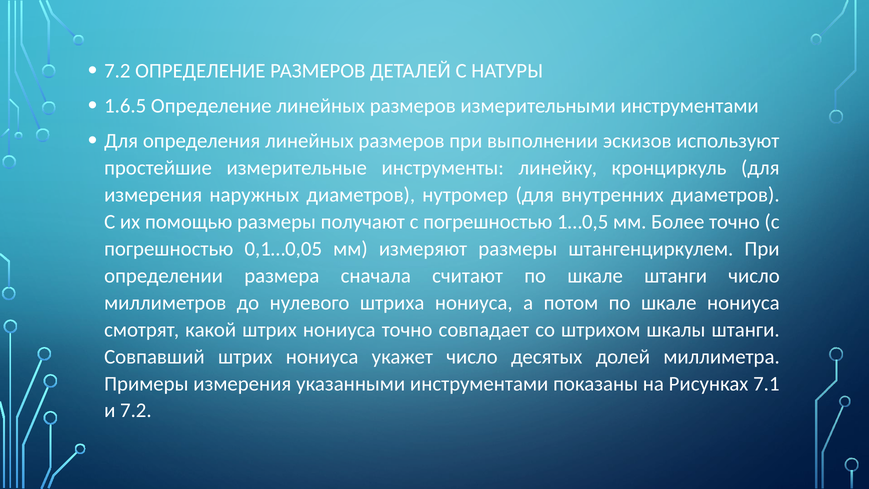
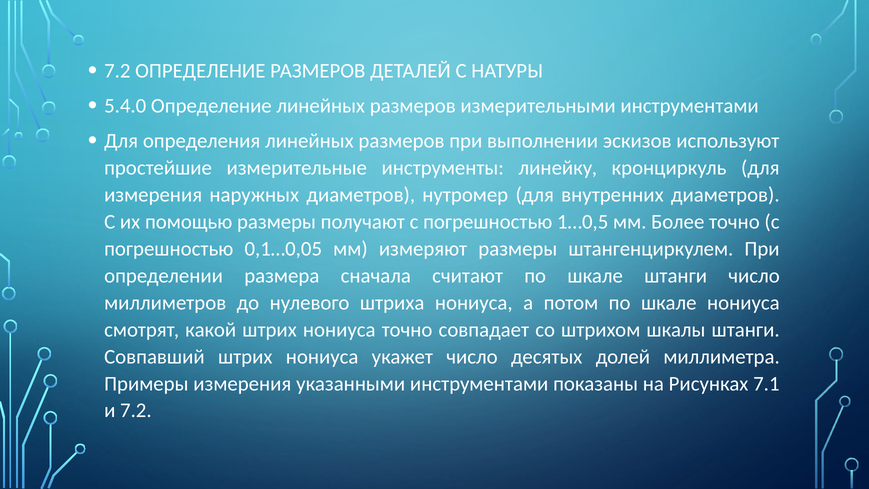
1.6.5: 1.6.5 -> 5.4.0 (125, 106)
